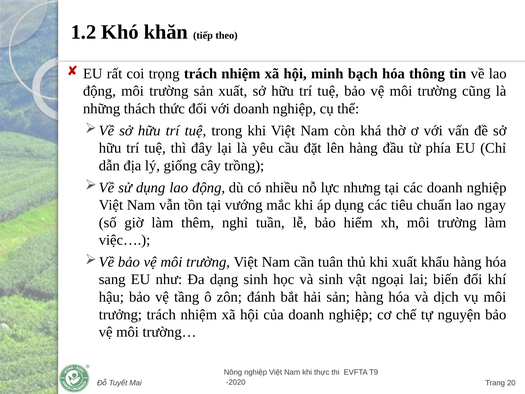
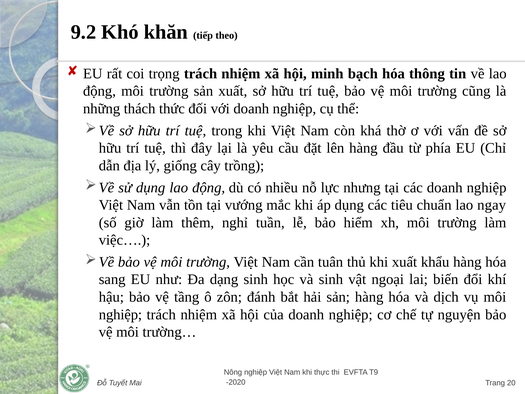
1.2: 1.2 -> 9.2 (84, 32)
trưởng: trưởng -> nghiệp (120, 314)
